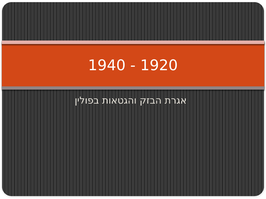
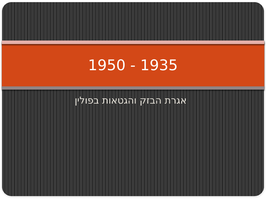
1940: 1940 -> 1950 (107, 66)
1920: 1920 -> 1935 (159, 66)
